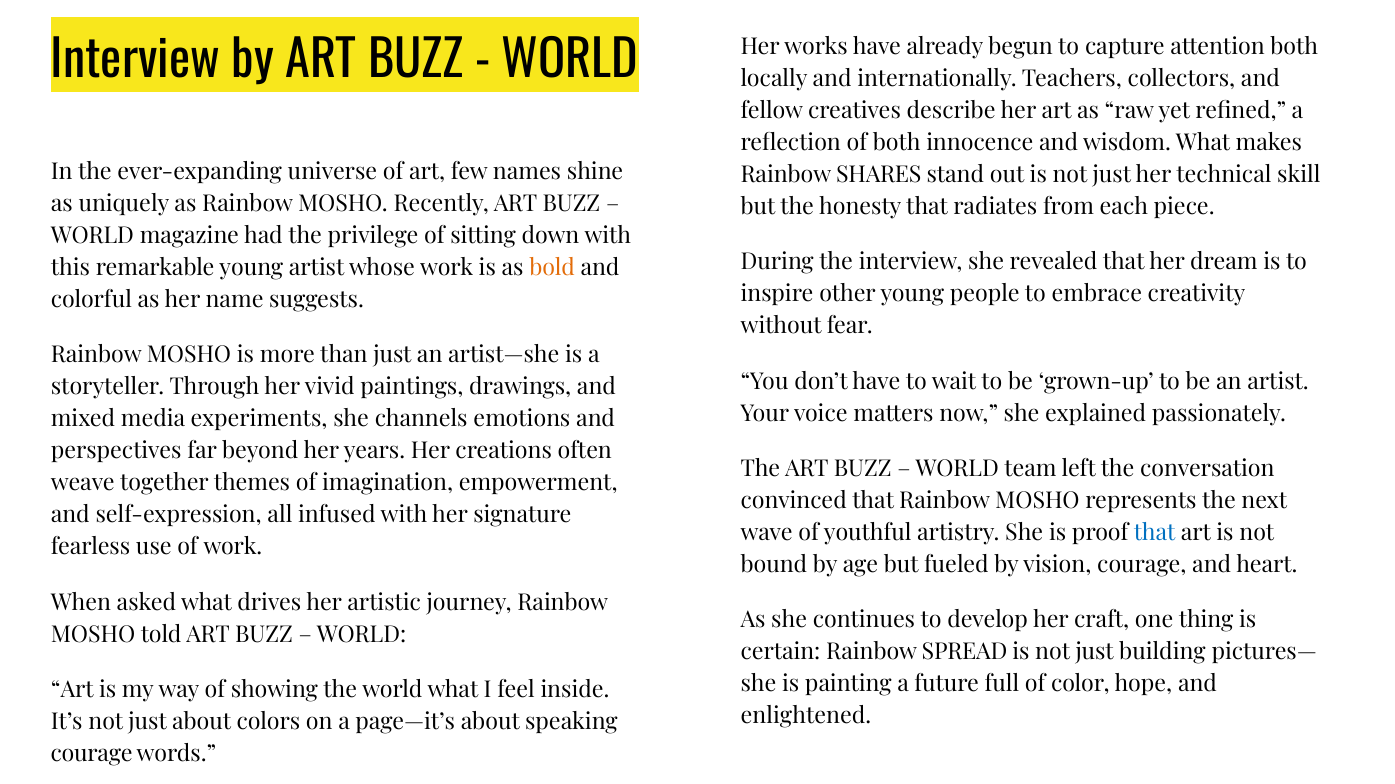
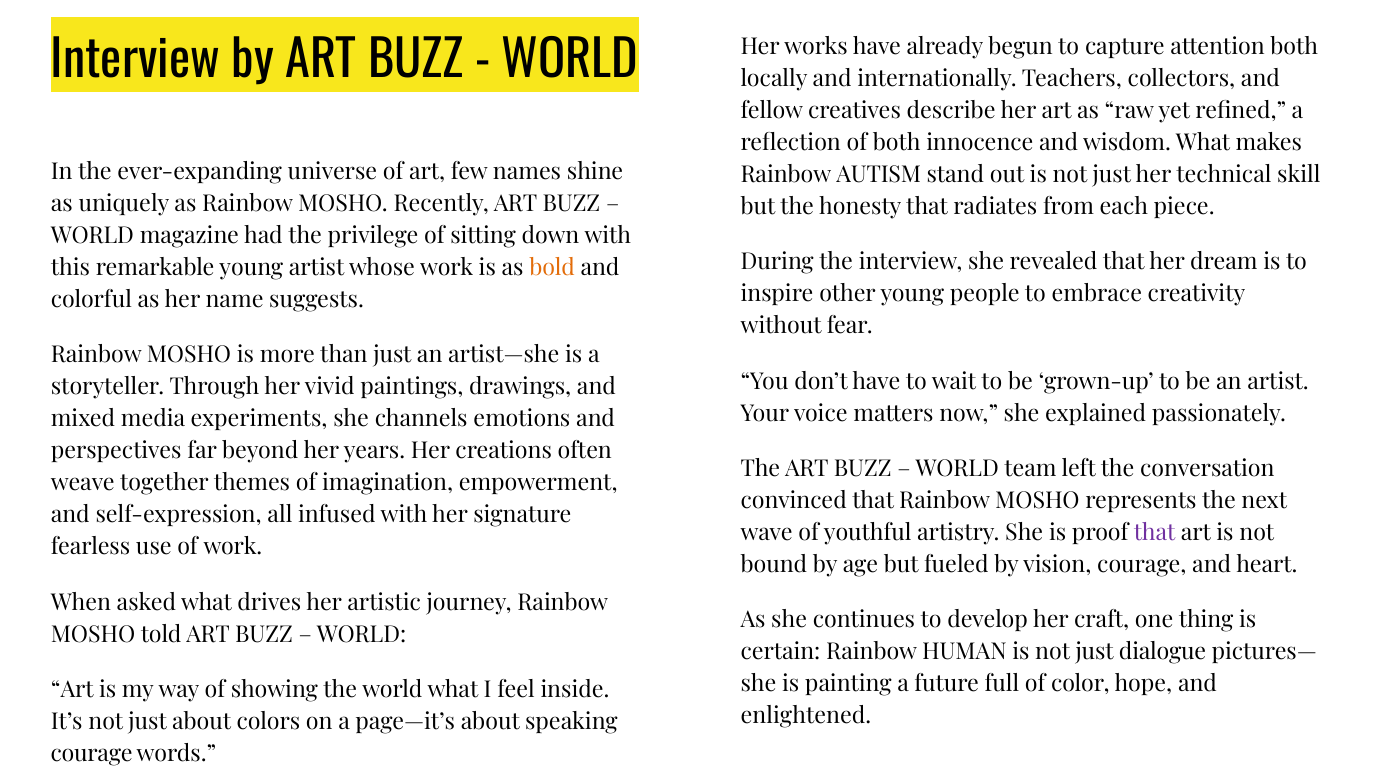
SHARES: SHARES -> AUTISM (879, 175)
that colour: blue -> purple (1155, 533)
SPREAD: SPREAD -> HUMAN (964, 653)
building: building -> dialogue (1163, 653)
